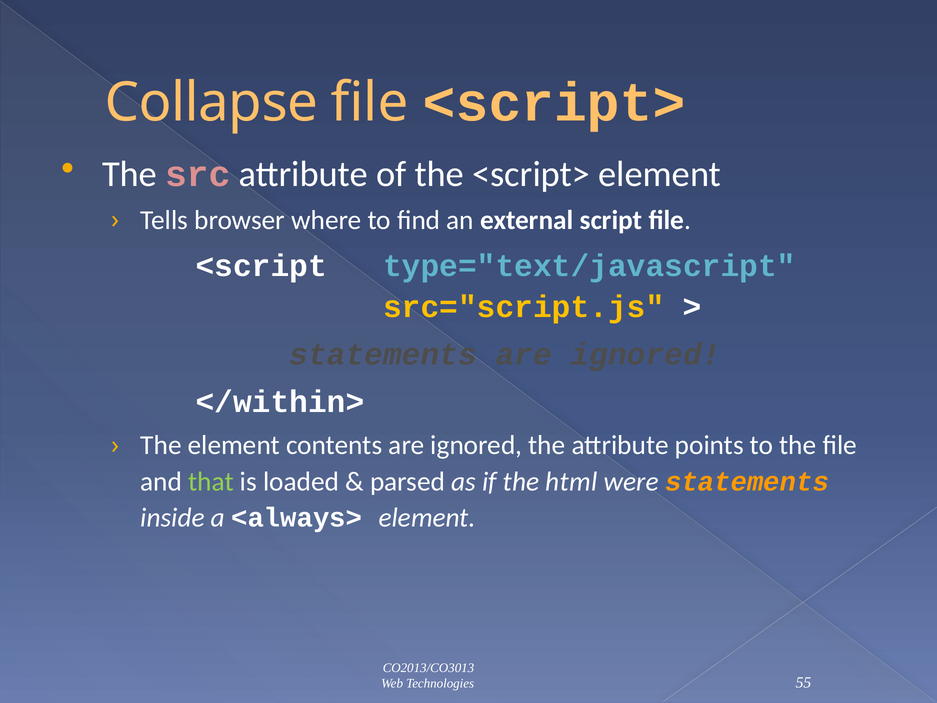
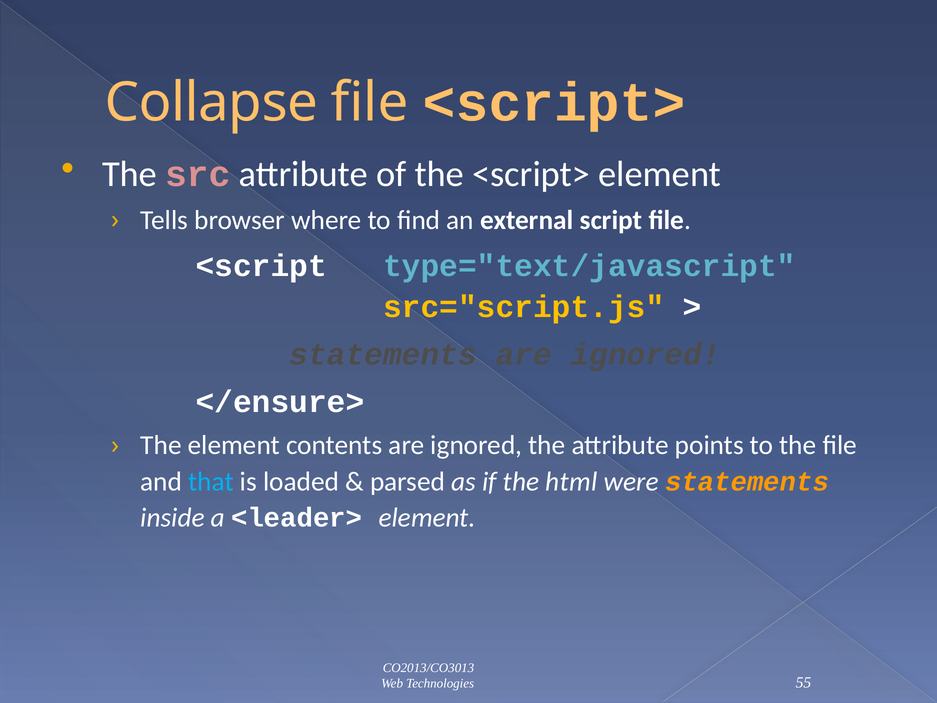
</within>: </within> -> </ensure> (280, 402)
that colour: light green -> light blue (211, 481)
<always>: <always> -> <leader> (297, 517)
